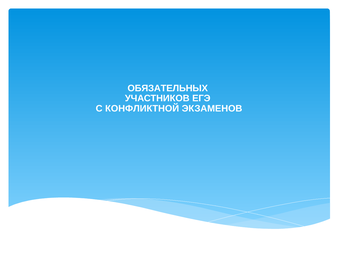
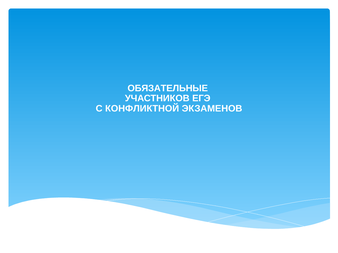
ОБЯЗАТЕЛЬНЫХ: ОБЯЗАТЕЛЬНЫХ -> ОБЯЗАТЕЛЬНЫЕ (168, 88)
